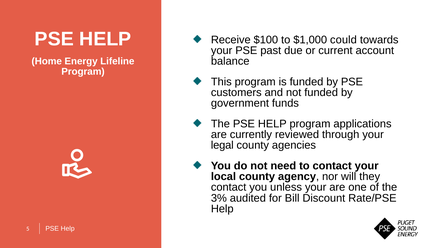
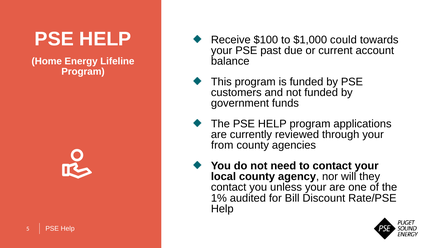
legal: legal -> from (222, 145)
3%: 3% -> 1% (219, 198)
